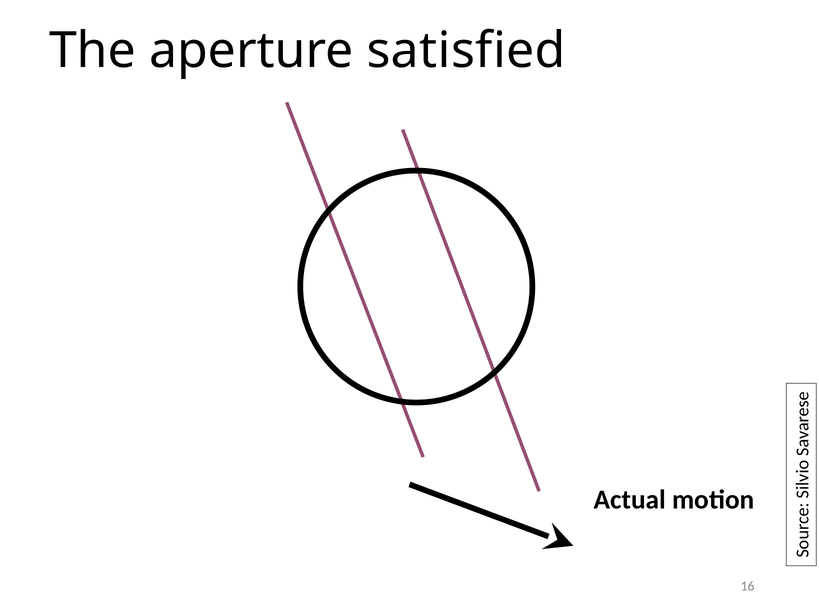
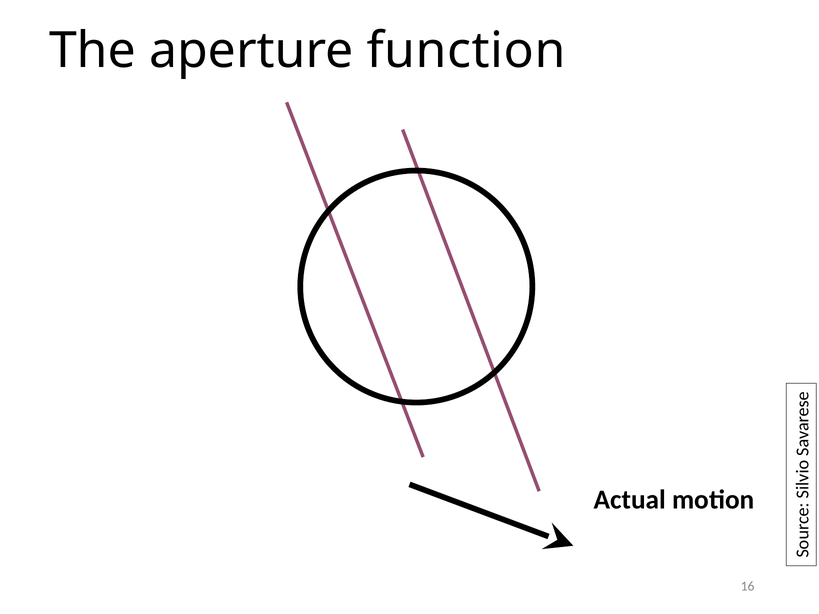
satisfied: satisfied -> function (466, 51)
